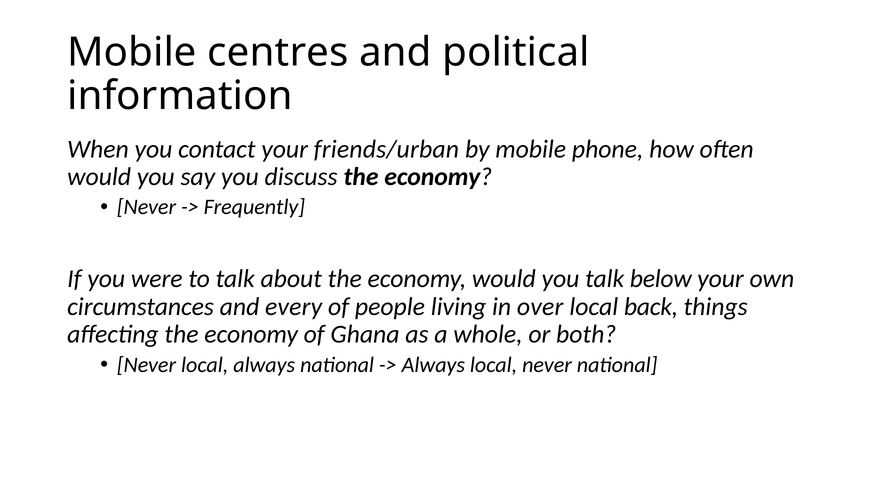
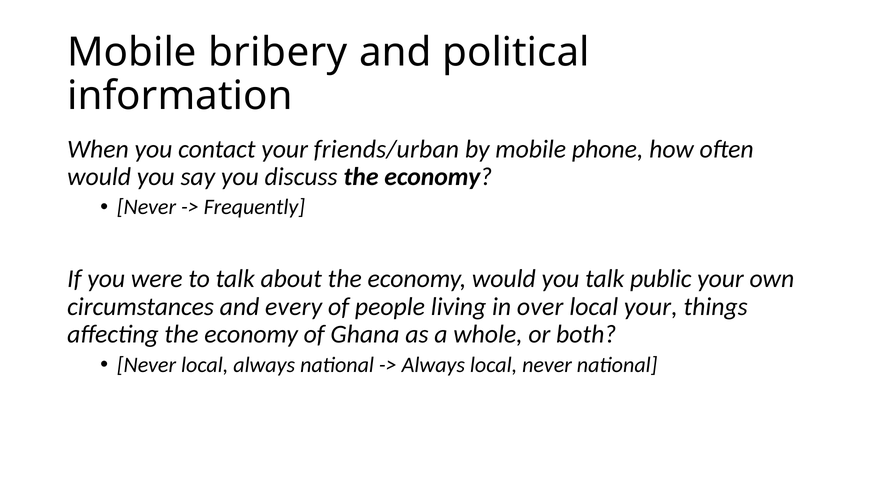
centres: centres -> bribery (278, 52)
below: below -> public (661, 279)
local back: back -> your (651, 307)
